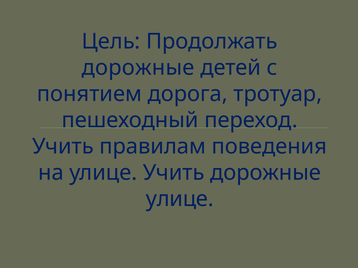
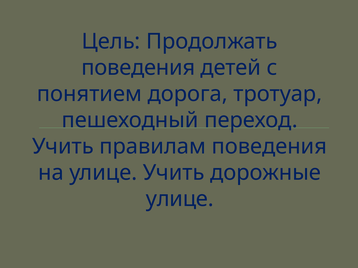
дорожные: дорожные -> поведения (138, 68)
